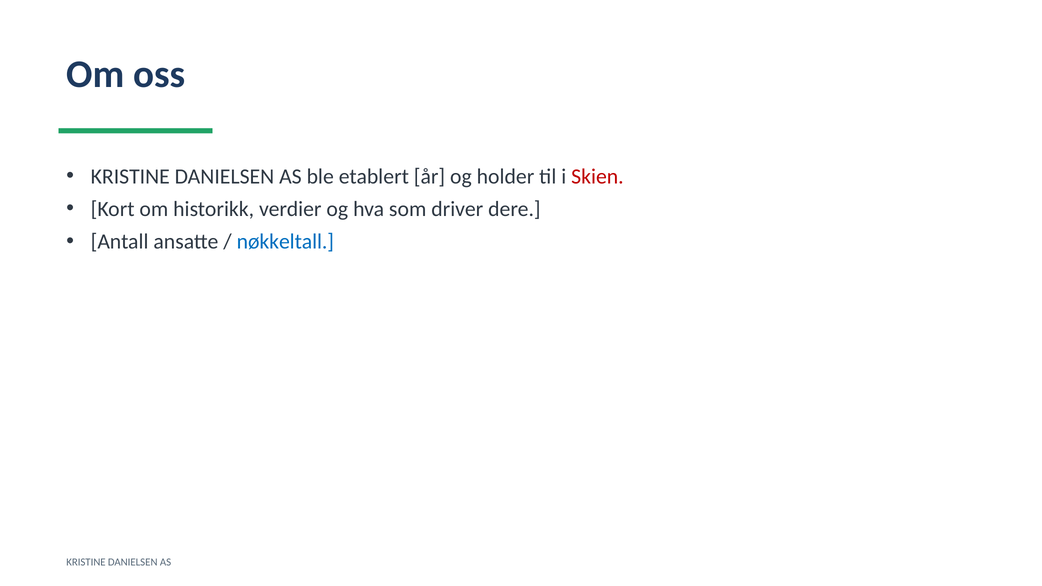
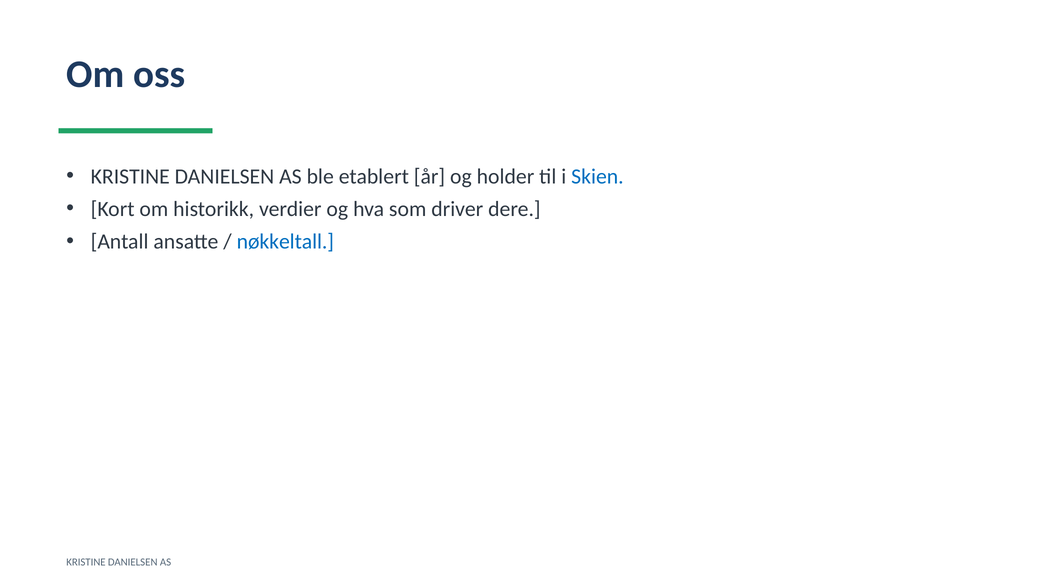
Skien colour: red -> blue (597, 176)
